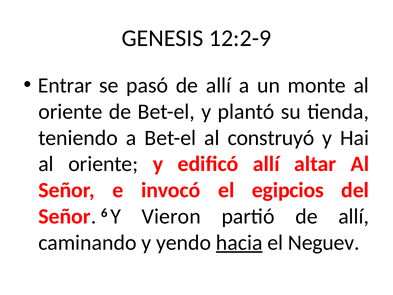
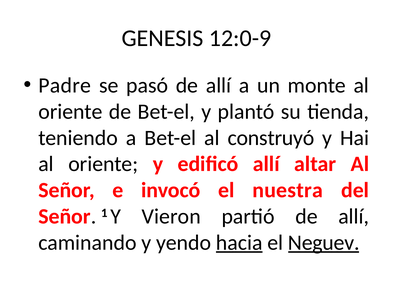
12:2-9: 12:2-9 -> 12:0-9 (240, 38)
Entrar: Entrar -> Padre (65, 85)
egipcios: egipcios -> nuestra (288, 190)
6: 6 -> 1 (104, 213)
Neguev underline: none -> present (324, 242)
